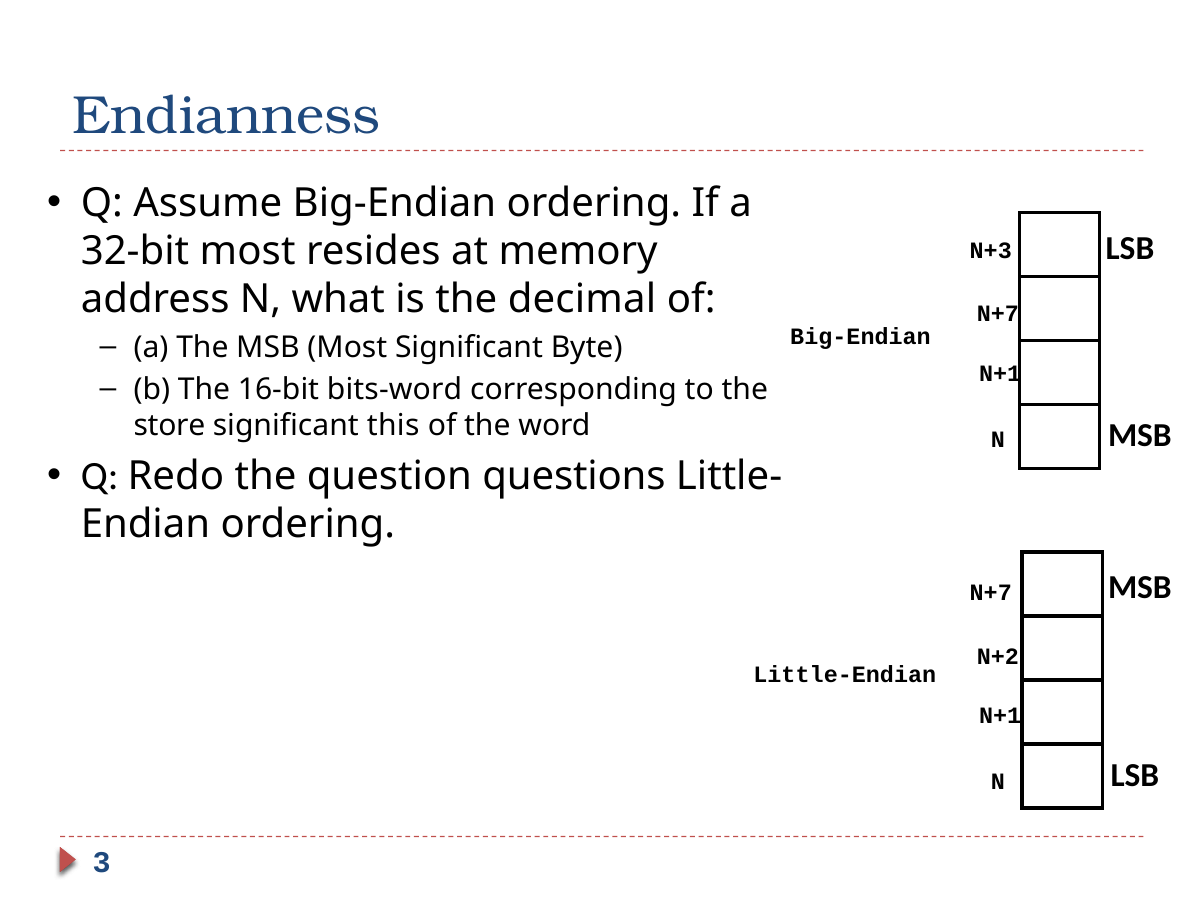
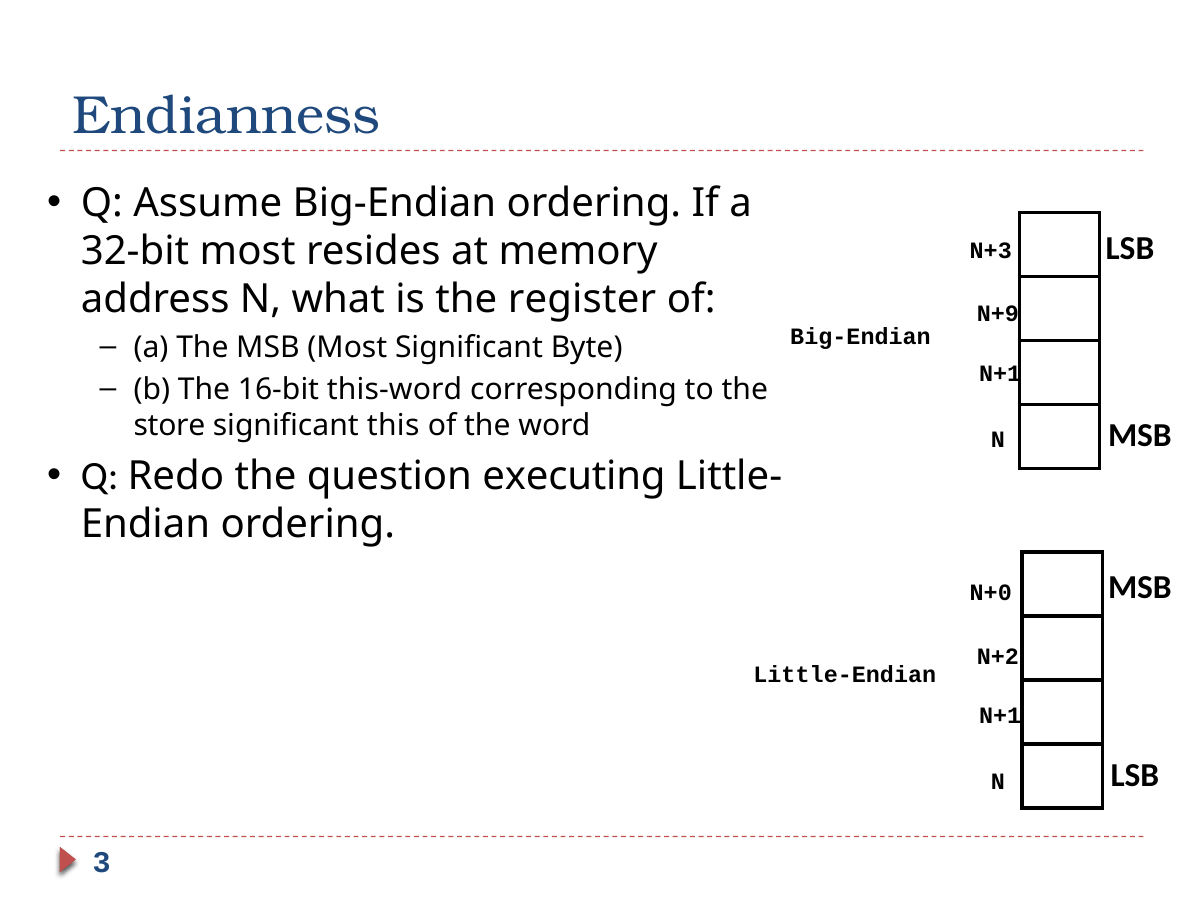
decimal: decimal -> register (582, 300)
N+7: N+7 -> N+9 (998, 314)
bits-word: bits-word -> this-word (395, 389)
questions: questions -> executing (574, 476)
N+7: N+7 -> N+0 (991, 593)
